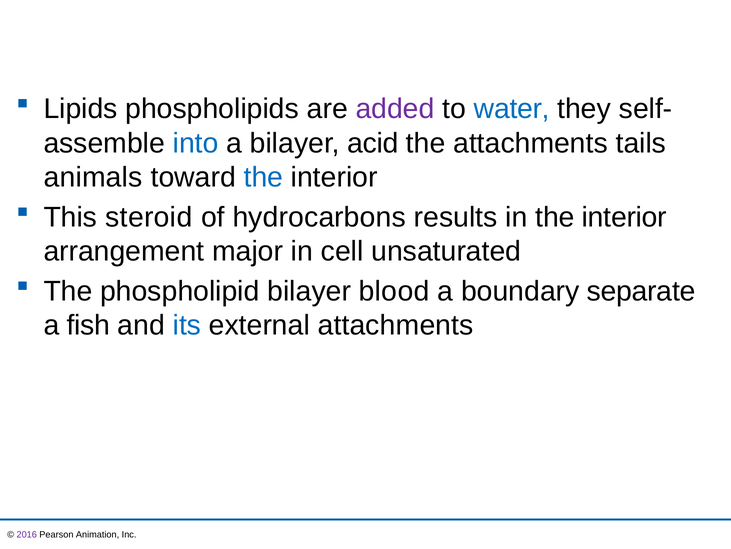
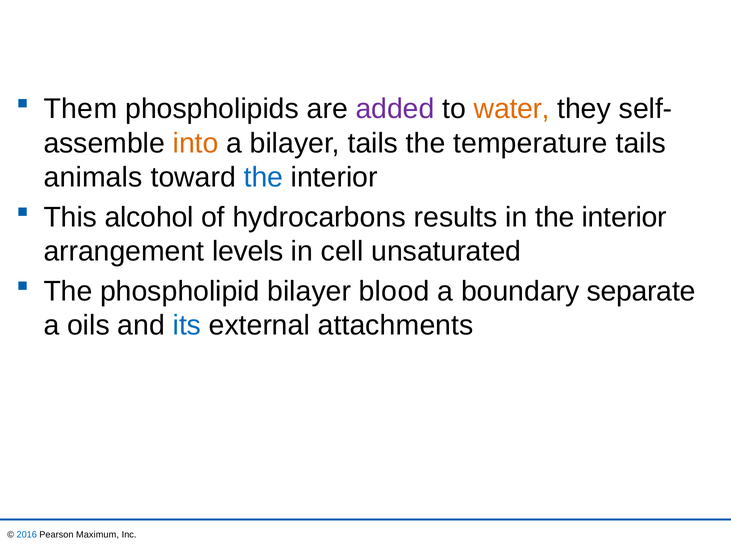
Lipids: Lipids -> Them (80, 109)
water colour: blue -> orange (512, 109)
into colour: blue -> orange (196, 143)
bilayer acid: acid -> tails (373, 143)
the attachments: attachments -> temperature (530, 143)
steroid: steroid -> alcohol (149, 217)
major: major -> levels (248, 251)
fish: fish -> oils (88, 325)
2016 colour: purple -> blue (27, 534)
Animation: Animation -> Maximum (98, 534)
